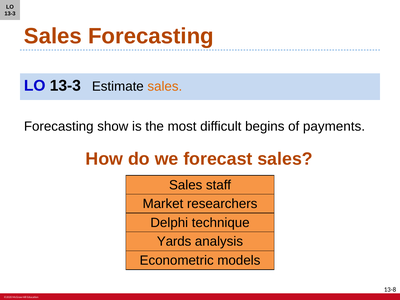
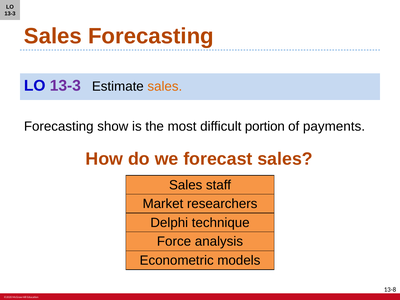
13-3 colour: black -> purple (65, 86)
begins: begins -> portion (265, 126)
Yards: Yards -> Force (174, 242)
